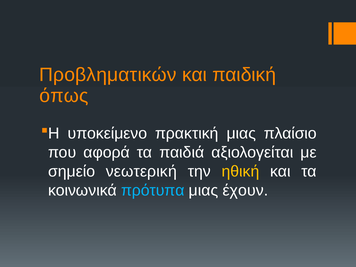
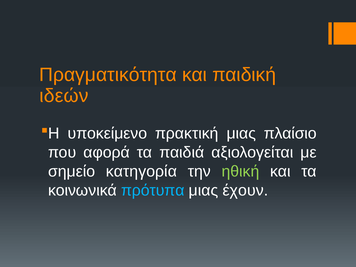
Προβληματικών: Προβληματικών -> Πραγματικότητα (108, 75)
όπως: όπως -> ιδεών (64, 96)
νεωτερική: νεωτερική -> κατηγορία (141, 172)
ηθική colour: yellow -> light green (240, 172)
